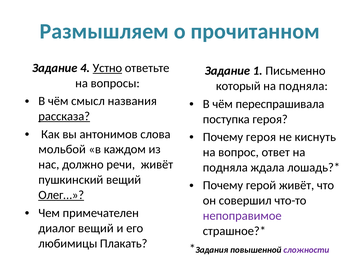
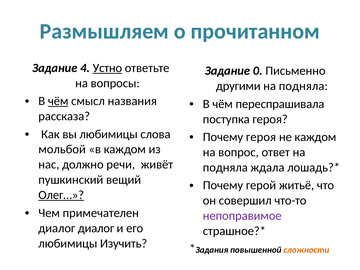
1: 1 -> 0 (258, 71)
который: который -> другими (238, 86)
чём underline: none -> present (58, 101)
рассказа underline: present -> none (64, 116)
вы антонимов: антонимов -> любимицы (109, 134)
не киснуть: киснуть -> каждом (315, 137)
герой живёт: живёт -> житьё (297, 185)
диалог вещий: вещий -> диалог (96, 228)
Плакать: Плакать -> Изучить (124, 243)
сложности colour: purple -> orange (306, 250)
